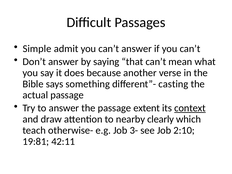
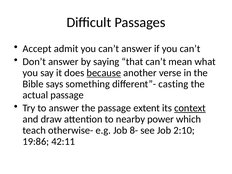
Simple: Simple -> Accept (37, 49)
because underline: none -> present (104, 73)
clearly: clearly -> power (161, 119)
3-: 3- -> 8- (134, 130)
19:81: 19:81 -> 19:86 (36, 142)
